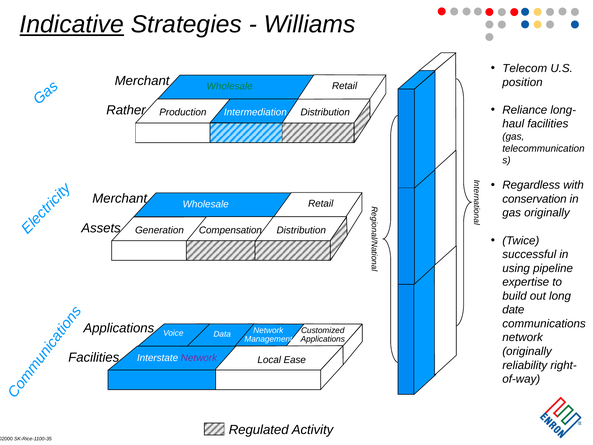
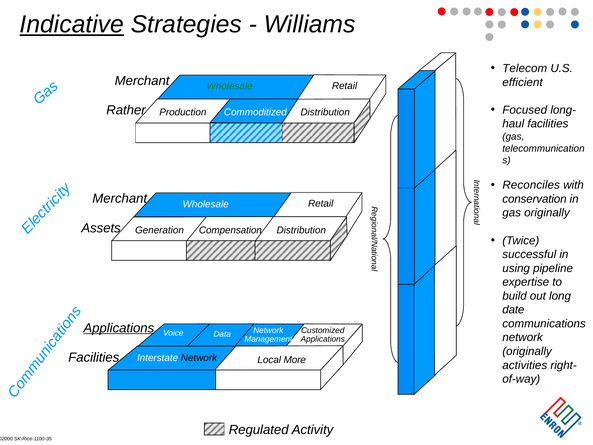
position: position -> efficient (523, 82)
Reliance: Reliance -> Focused (525, 110)
Intermediation: Intermediation -> Commoditized (255, 112)
Regardless: Regardless -> Reconciles (531, 185)
Applications underline: none -> present (119, 328)
Network colour: purple -> black (199, 358)
Ease: Ease -> More (295, 360)
reliability: reliability -> activities (525, 365)
